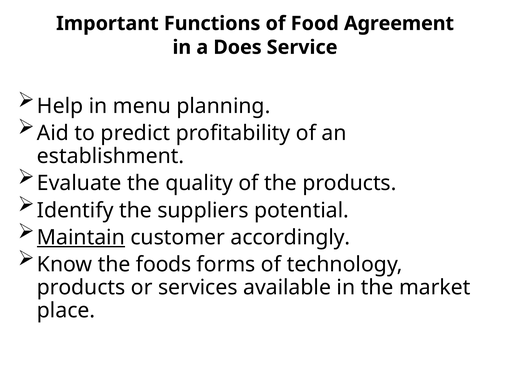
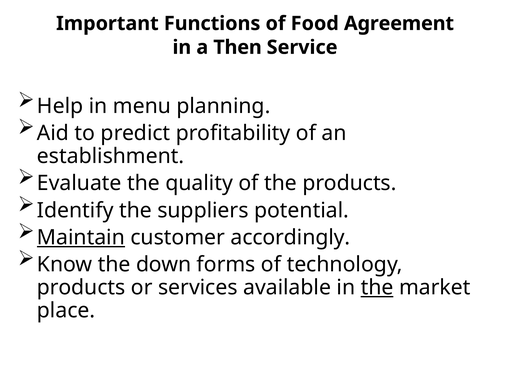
Does: Does -> Then (238, 47)
foods: foods -> down (164, 264)
the underline: none -> present (377, 287)
